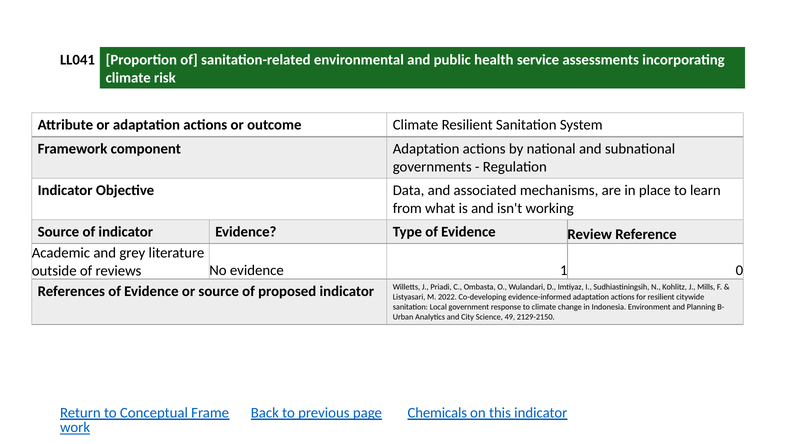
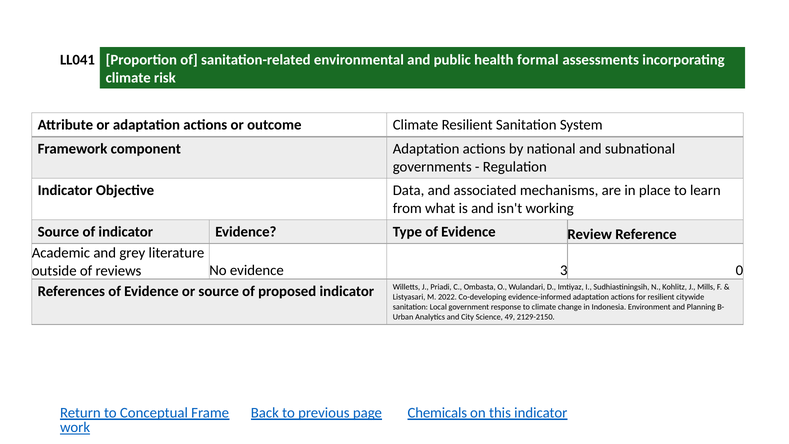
service: service -> formal (538, 60)
1: 1 -> 3 (564, 270)
